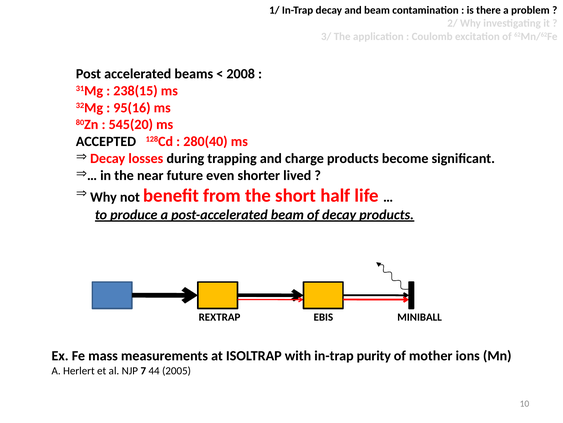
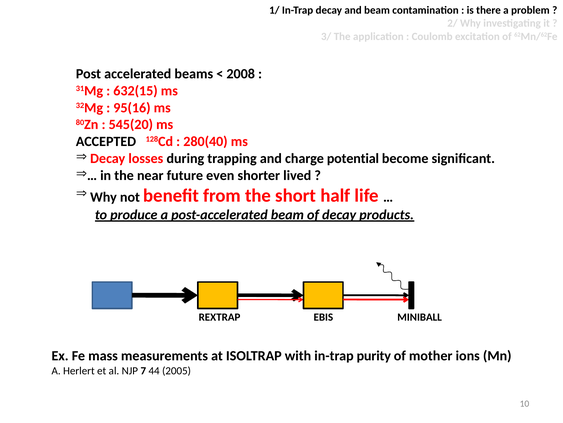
238(15: 238(15 -> 632(15 (136, 91)
charge products: products -> potential (353, 158)
